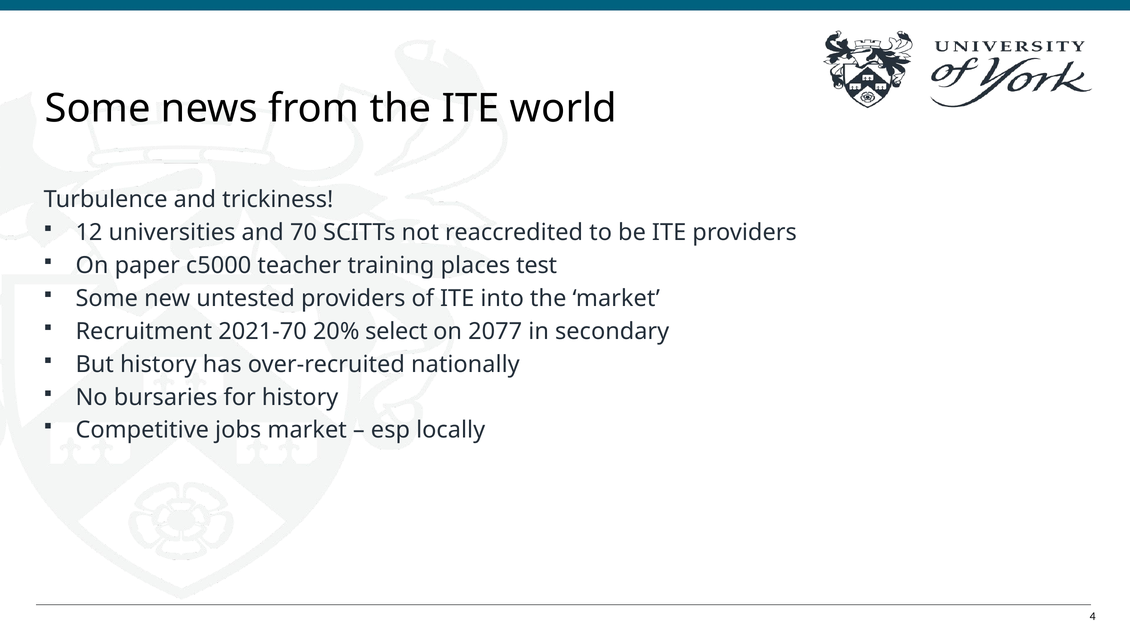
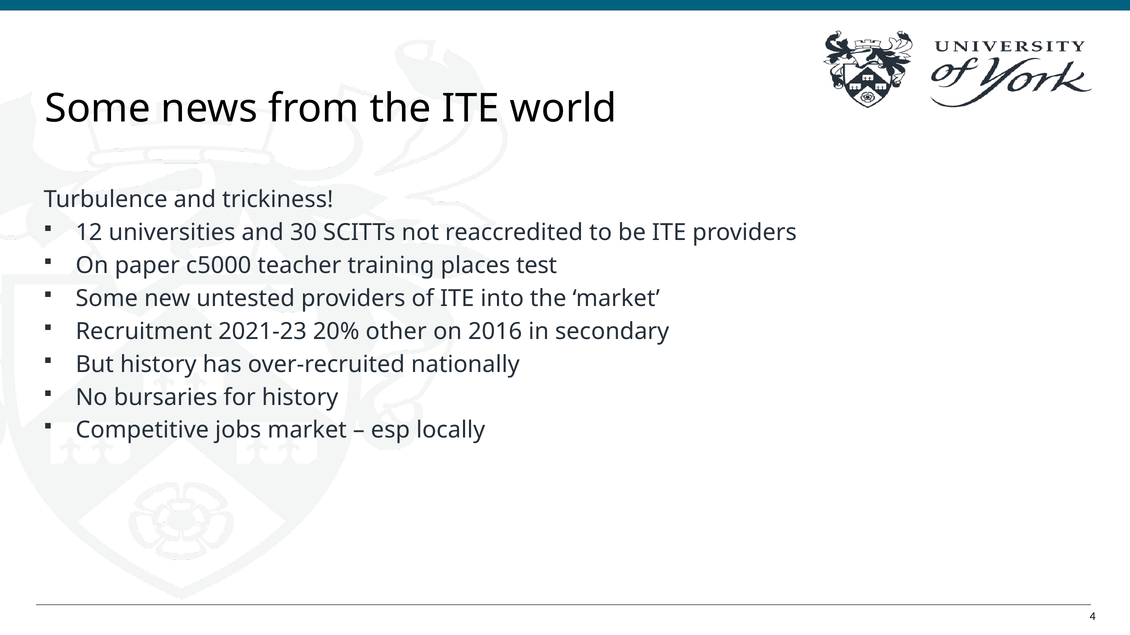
70: 70 -> 30 (304, 233)
2021-70: 2021-70 -> 2021-23 (263, 332)
select: select -> other (396, 332)
2077: 2077 -> 2016 (495, 332)
